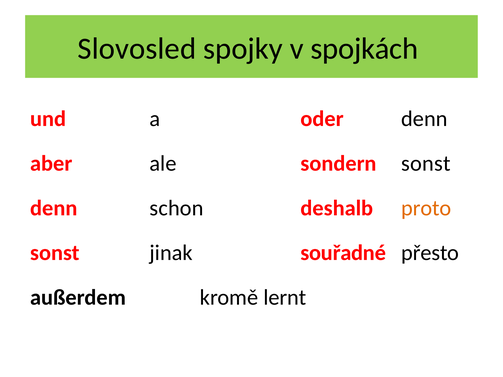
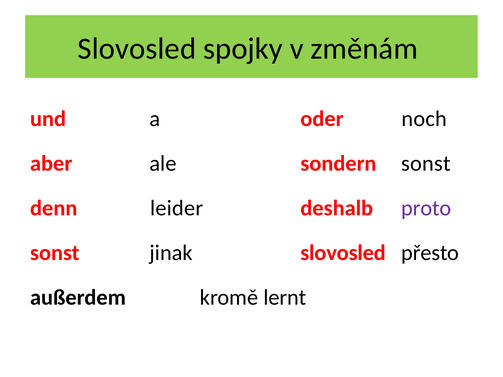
spojkách: spojkách -> změnám (364, 49)
oder denn: denn -> noch (424, 119)
schon: schon -> leider (177, 208)
proto colour: orange -> purple (426, 208)
jinak souřadné: souřadné -> slovosled (343, 253)
